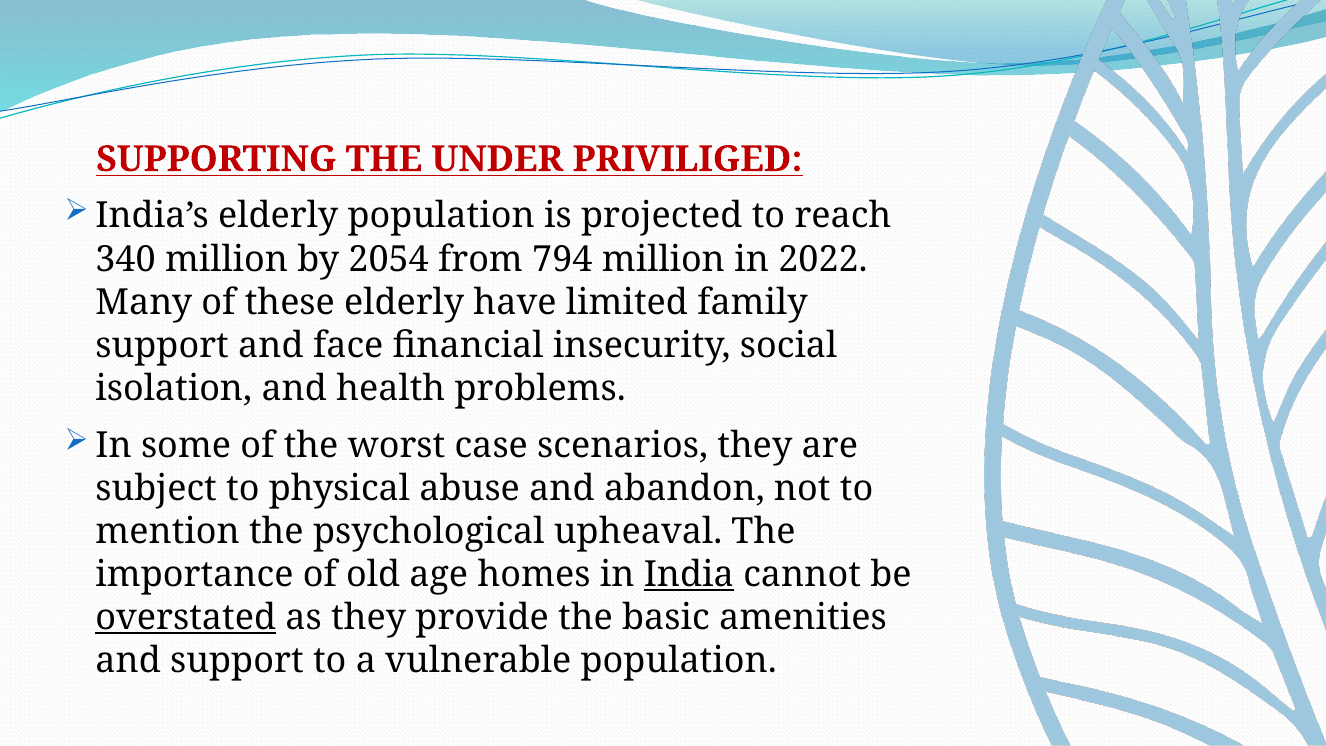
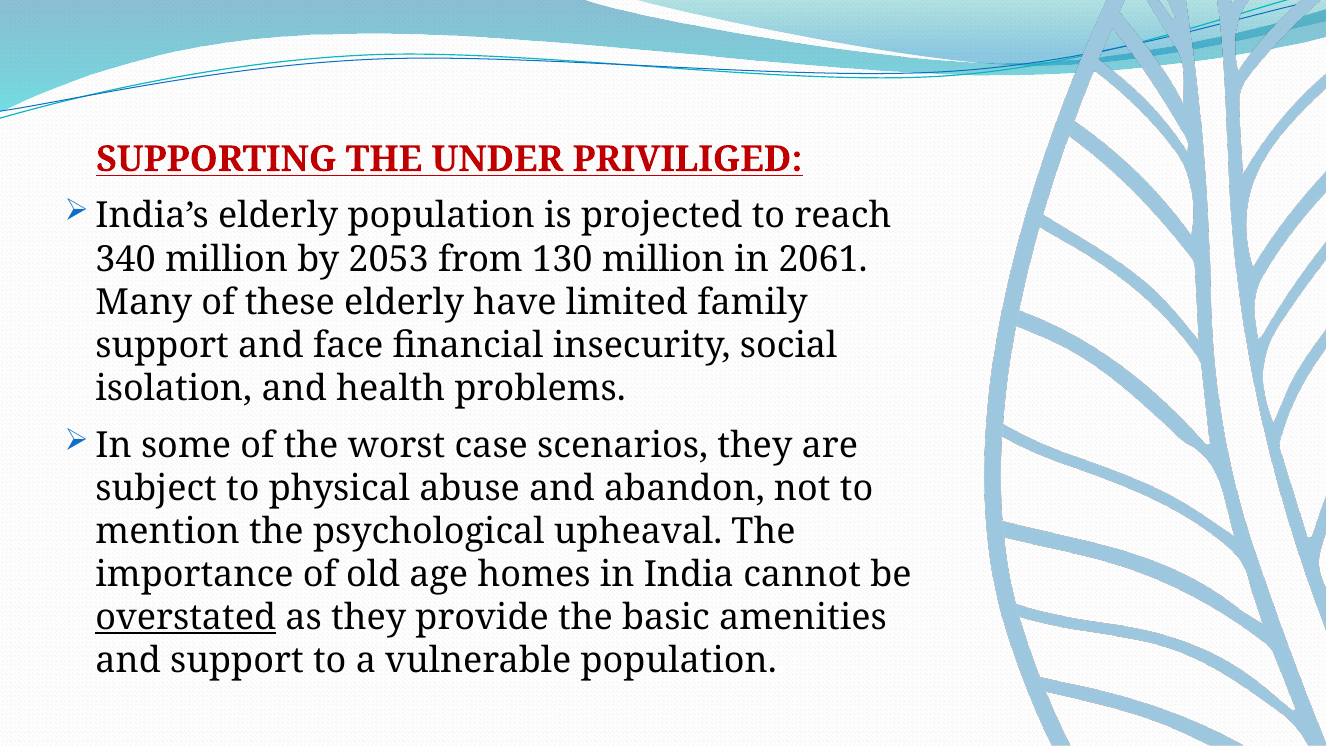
2054: 2054 -> 2053 (389, 259)
794: 794 -> 130 (562, 259)
2022: 2022 -> 2061 (823, 259)
India underline: present -> none (689, 574)
